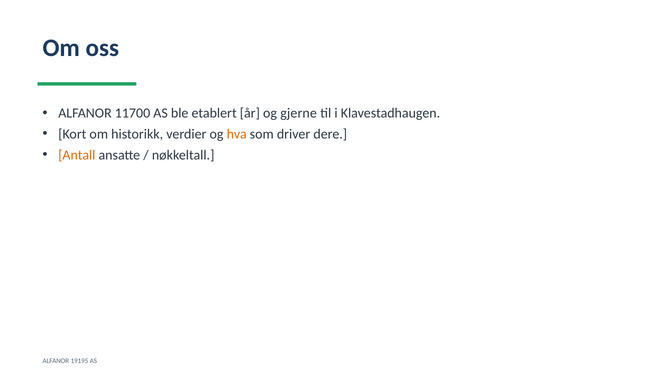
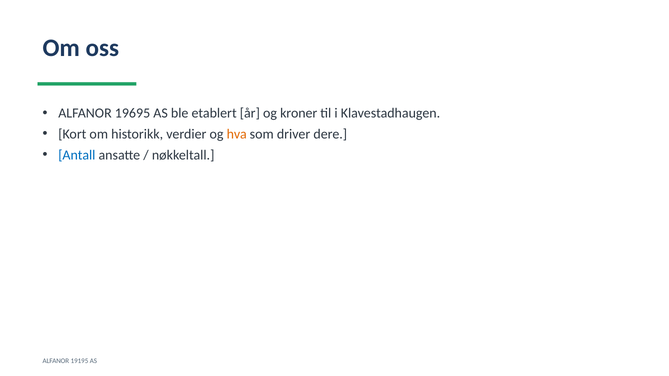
11700: 11700 -> 19695 (133, 113)
gjerne: gjerne -> kroner (299, 113)
Antall colour: orange -> blue (77, 155)
